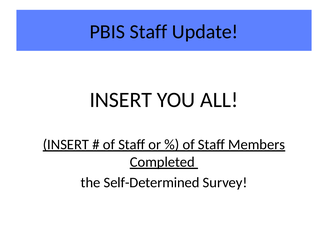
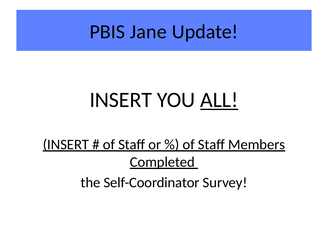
PBIS Staff: Staff -> Jane (148, 32)
ALL underline: none -> present (219, 100)
Self-Determined: Self-Determined -> Self-Coordinator (152, 183)
